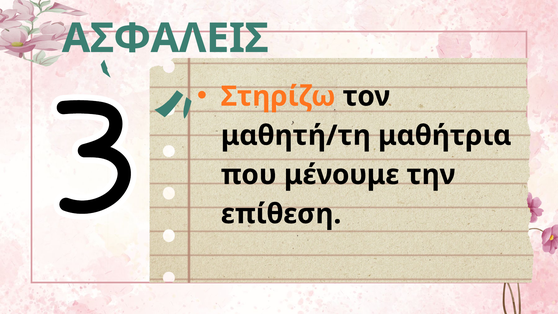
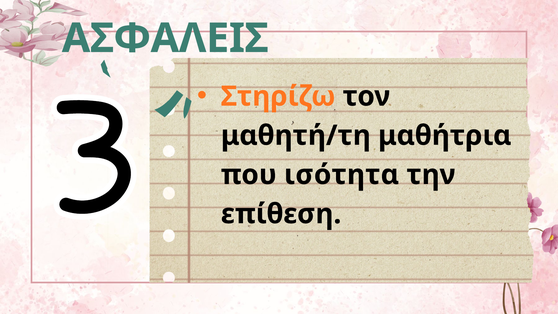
μένουμε: μένουμε -> ισότητα (341, 175)
